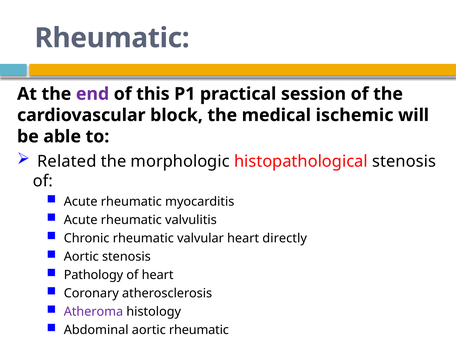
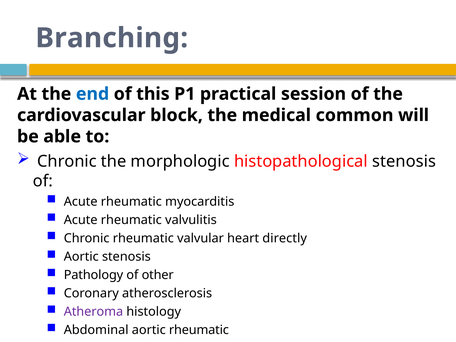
Rheumatic: Rheumatic -> Branching (112, 38)
end colour: purple -> blue (93, 94)
ischemic: ischemic -> common (355, 115)
Related: Related -> Chronic (67, 161)
of heart: heart -> other (158, 275)
